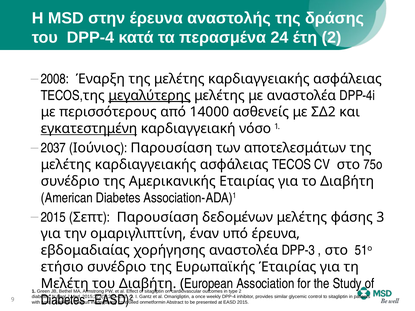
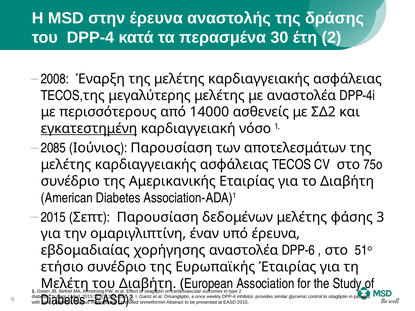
24: 24 -> 30 (279, 38)
μεγαλύτερης underline: present -> none (150, 96)
2037: 2037 -> 2085 (53, 148)
DPP-3: DPP-3 -> DPP-6 (298, 250)
